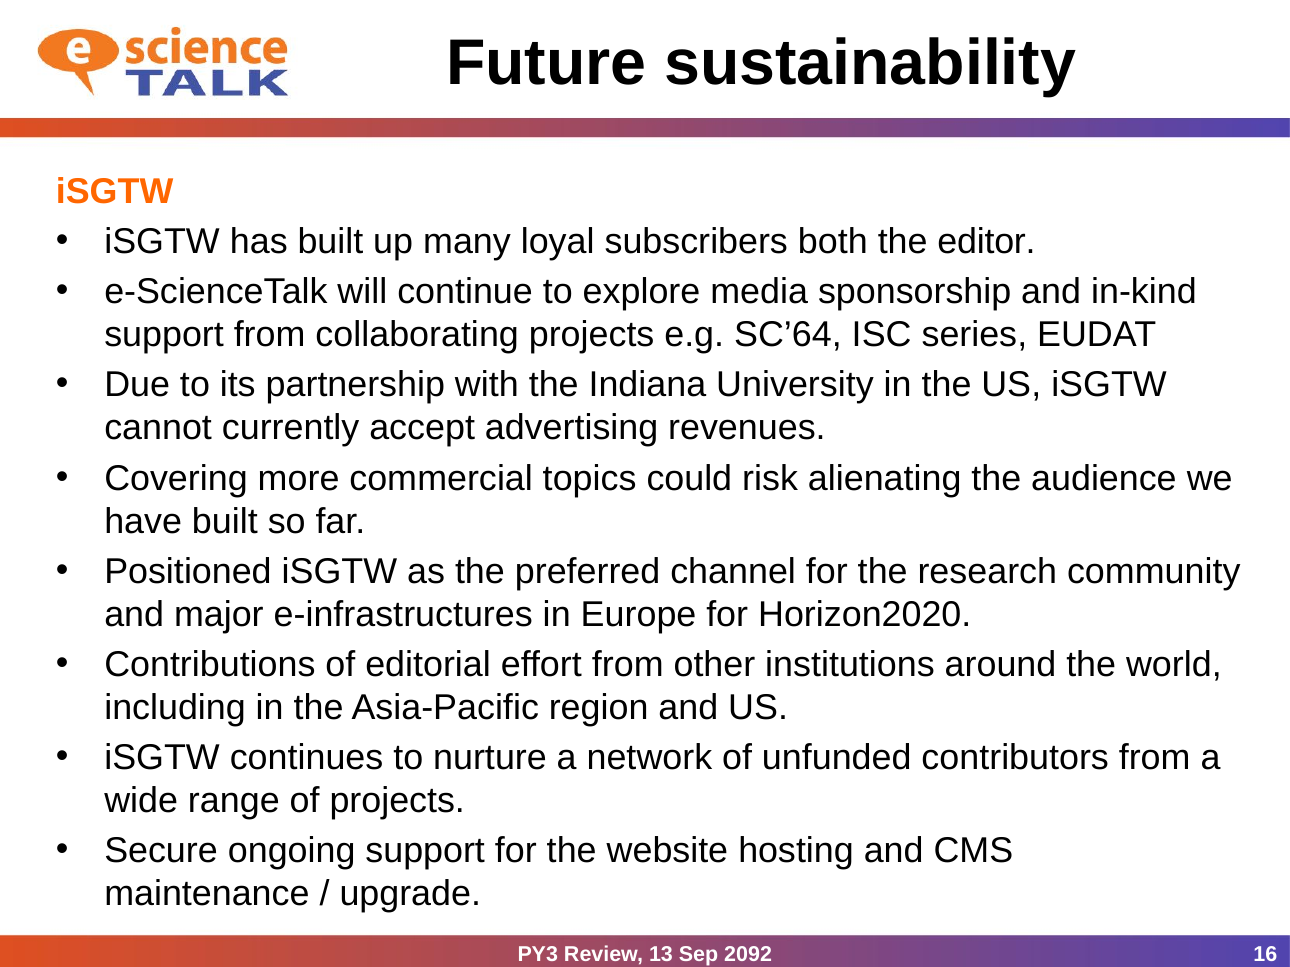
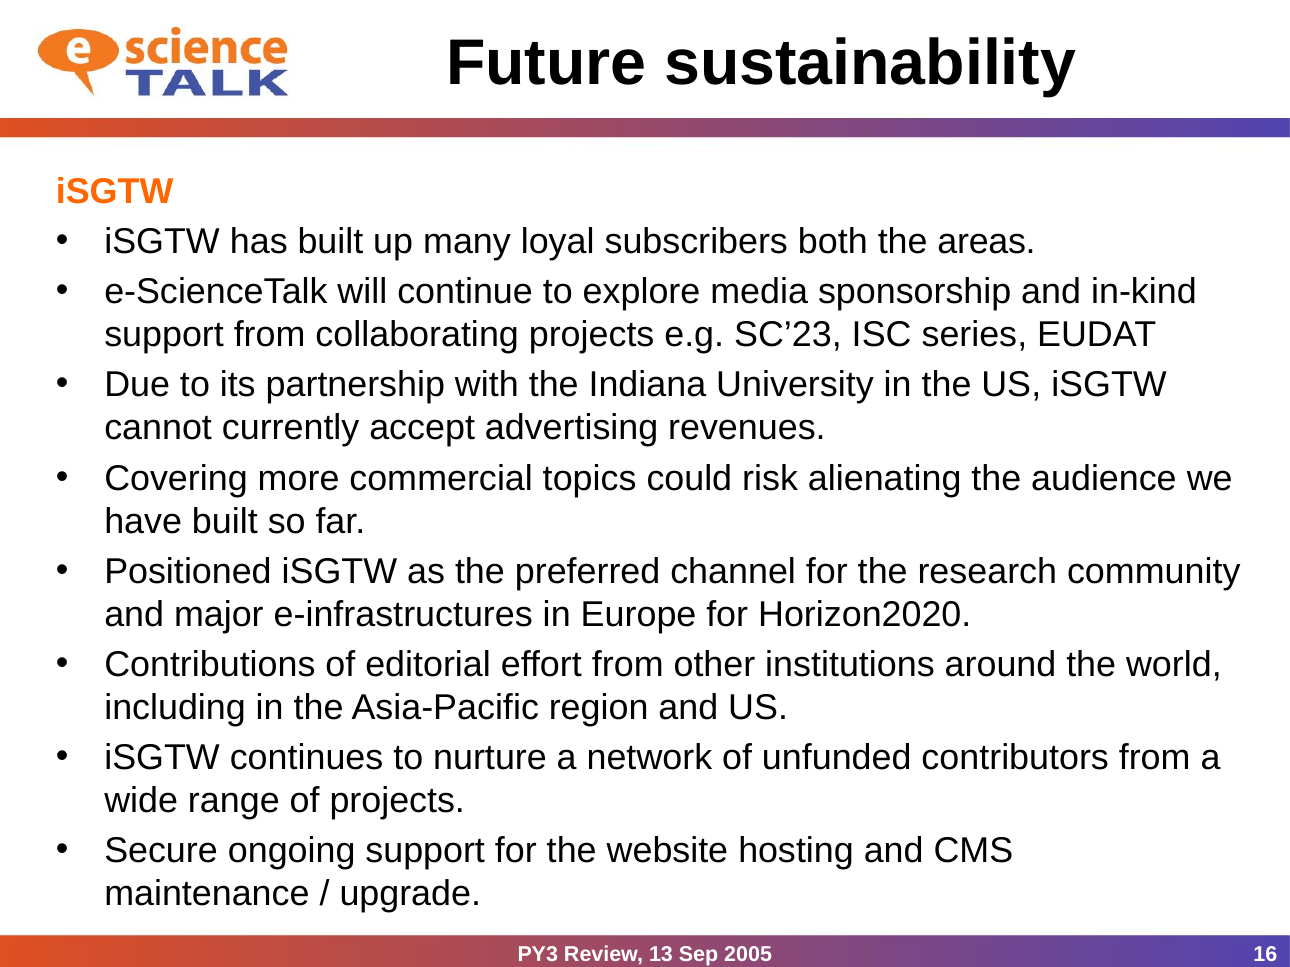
editor: editor -> areas (987, 242)
SC’64: SC’64 -> SC’23 (788, 335)
2092: 2092 -> 2005 (748, 955)
